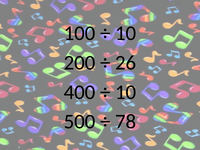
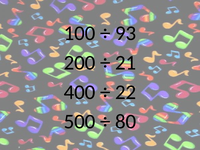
10: 10 -> 93 (126, 33)
26: 26 -> 21 (126, 63)
10: 10 -> 22 (126, 92)
78: 78 -> 80 (126, 122)
